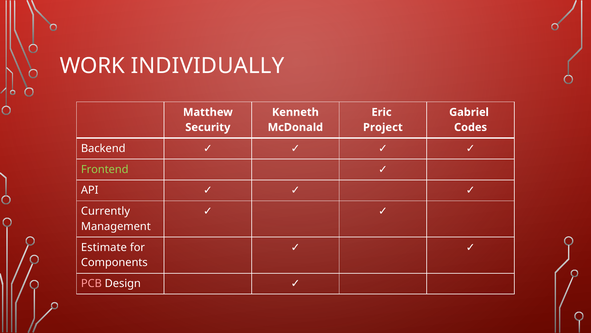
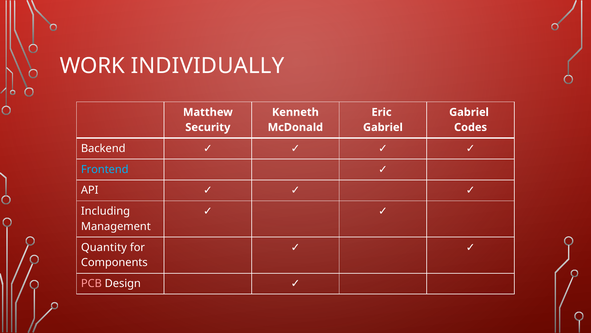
Project: Project -> Gabriel (383, 127)
Frontend colour: light green -> light blue (105, 169)
Currently: Currently -> Including (106, 211)
Estimate: Estimate -> Quantity (104, 247)
